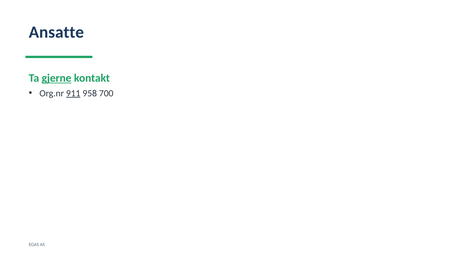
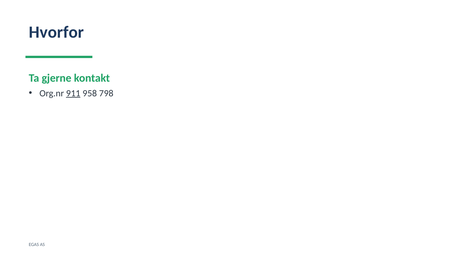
Ansatte: Ansatte -> Hvorfor (56, 32)
gjerne underline: present -> none (57, 78)
700: 700 -> 798 (106, 93)
